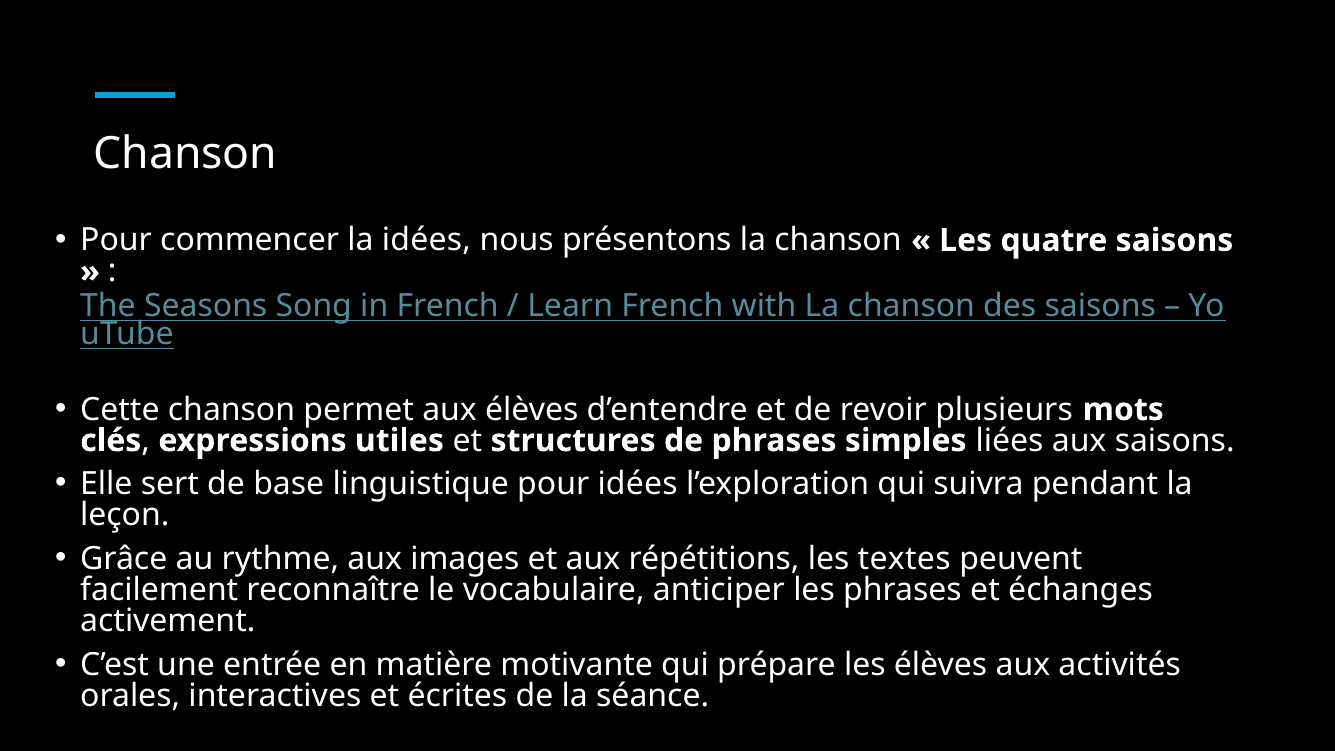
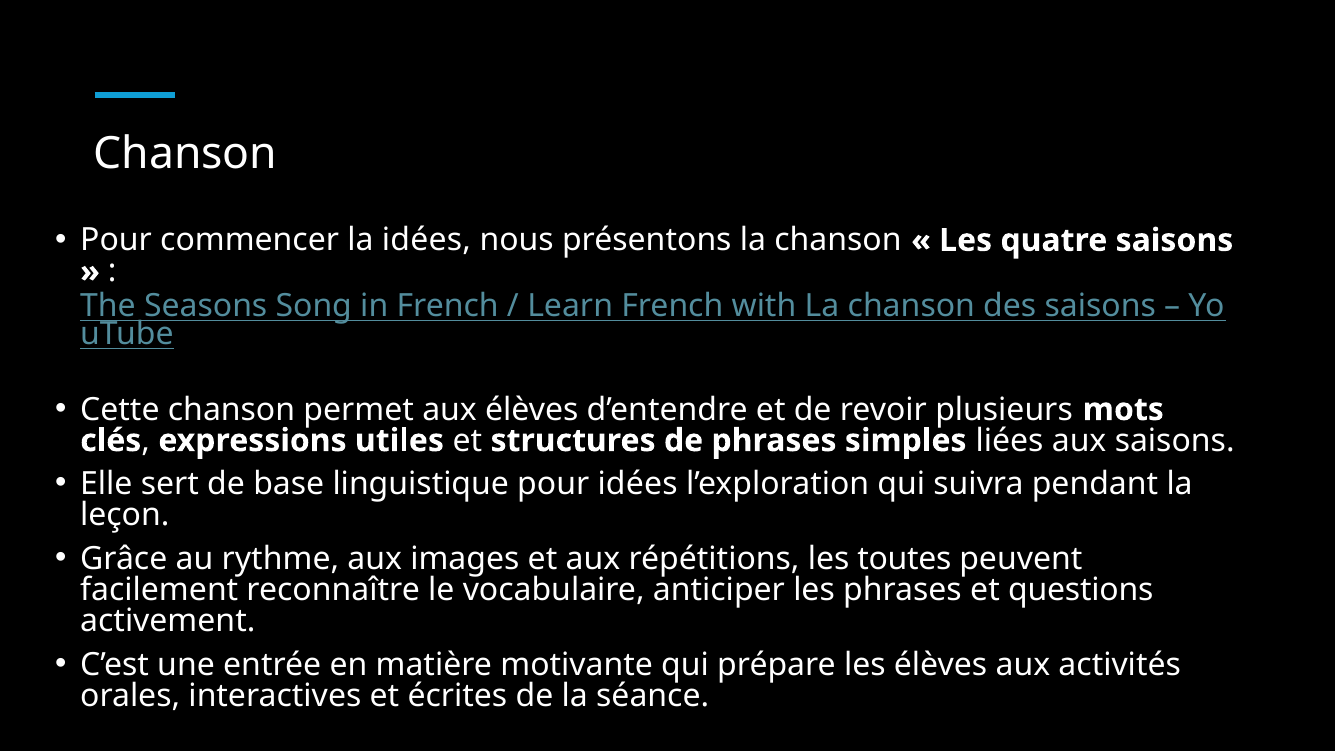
textes: textes -> toutes (904, 559)
échanges: échanges -> questions (1081, 590)
